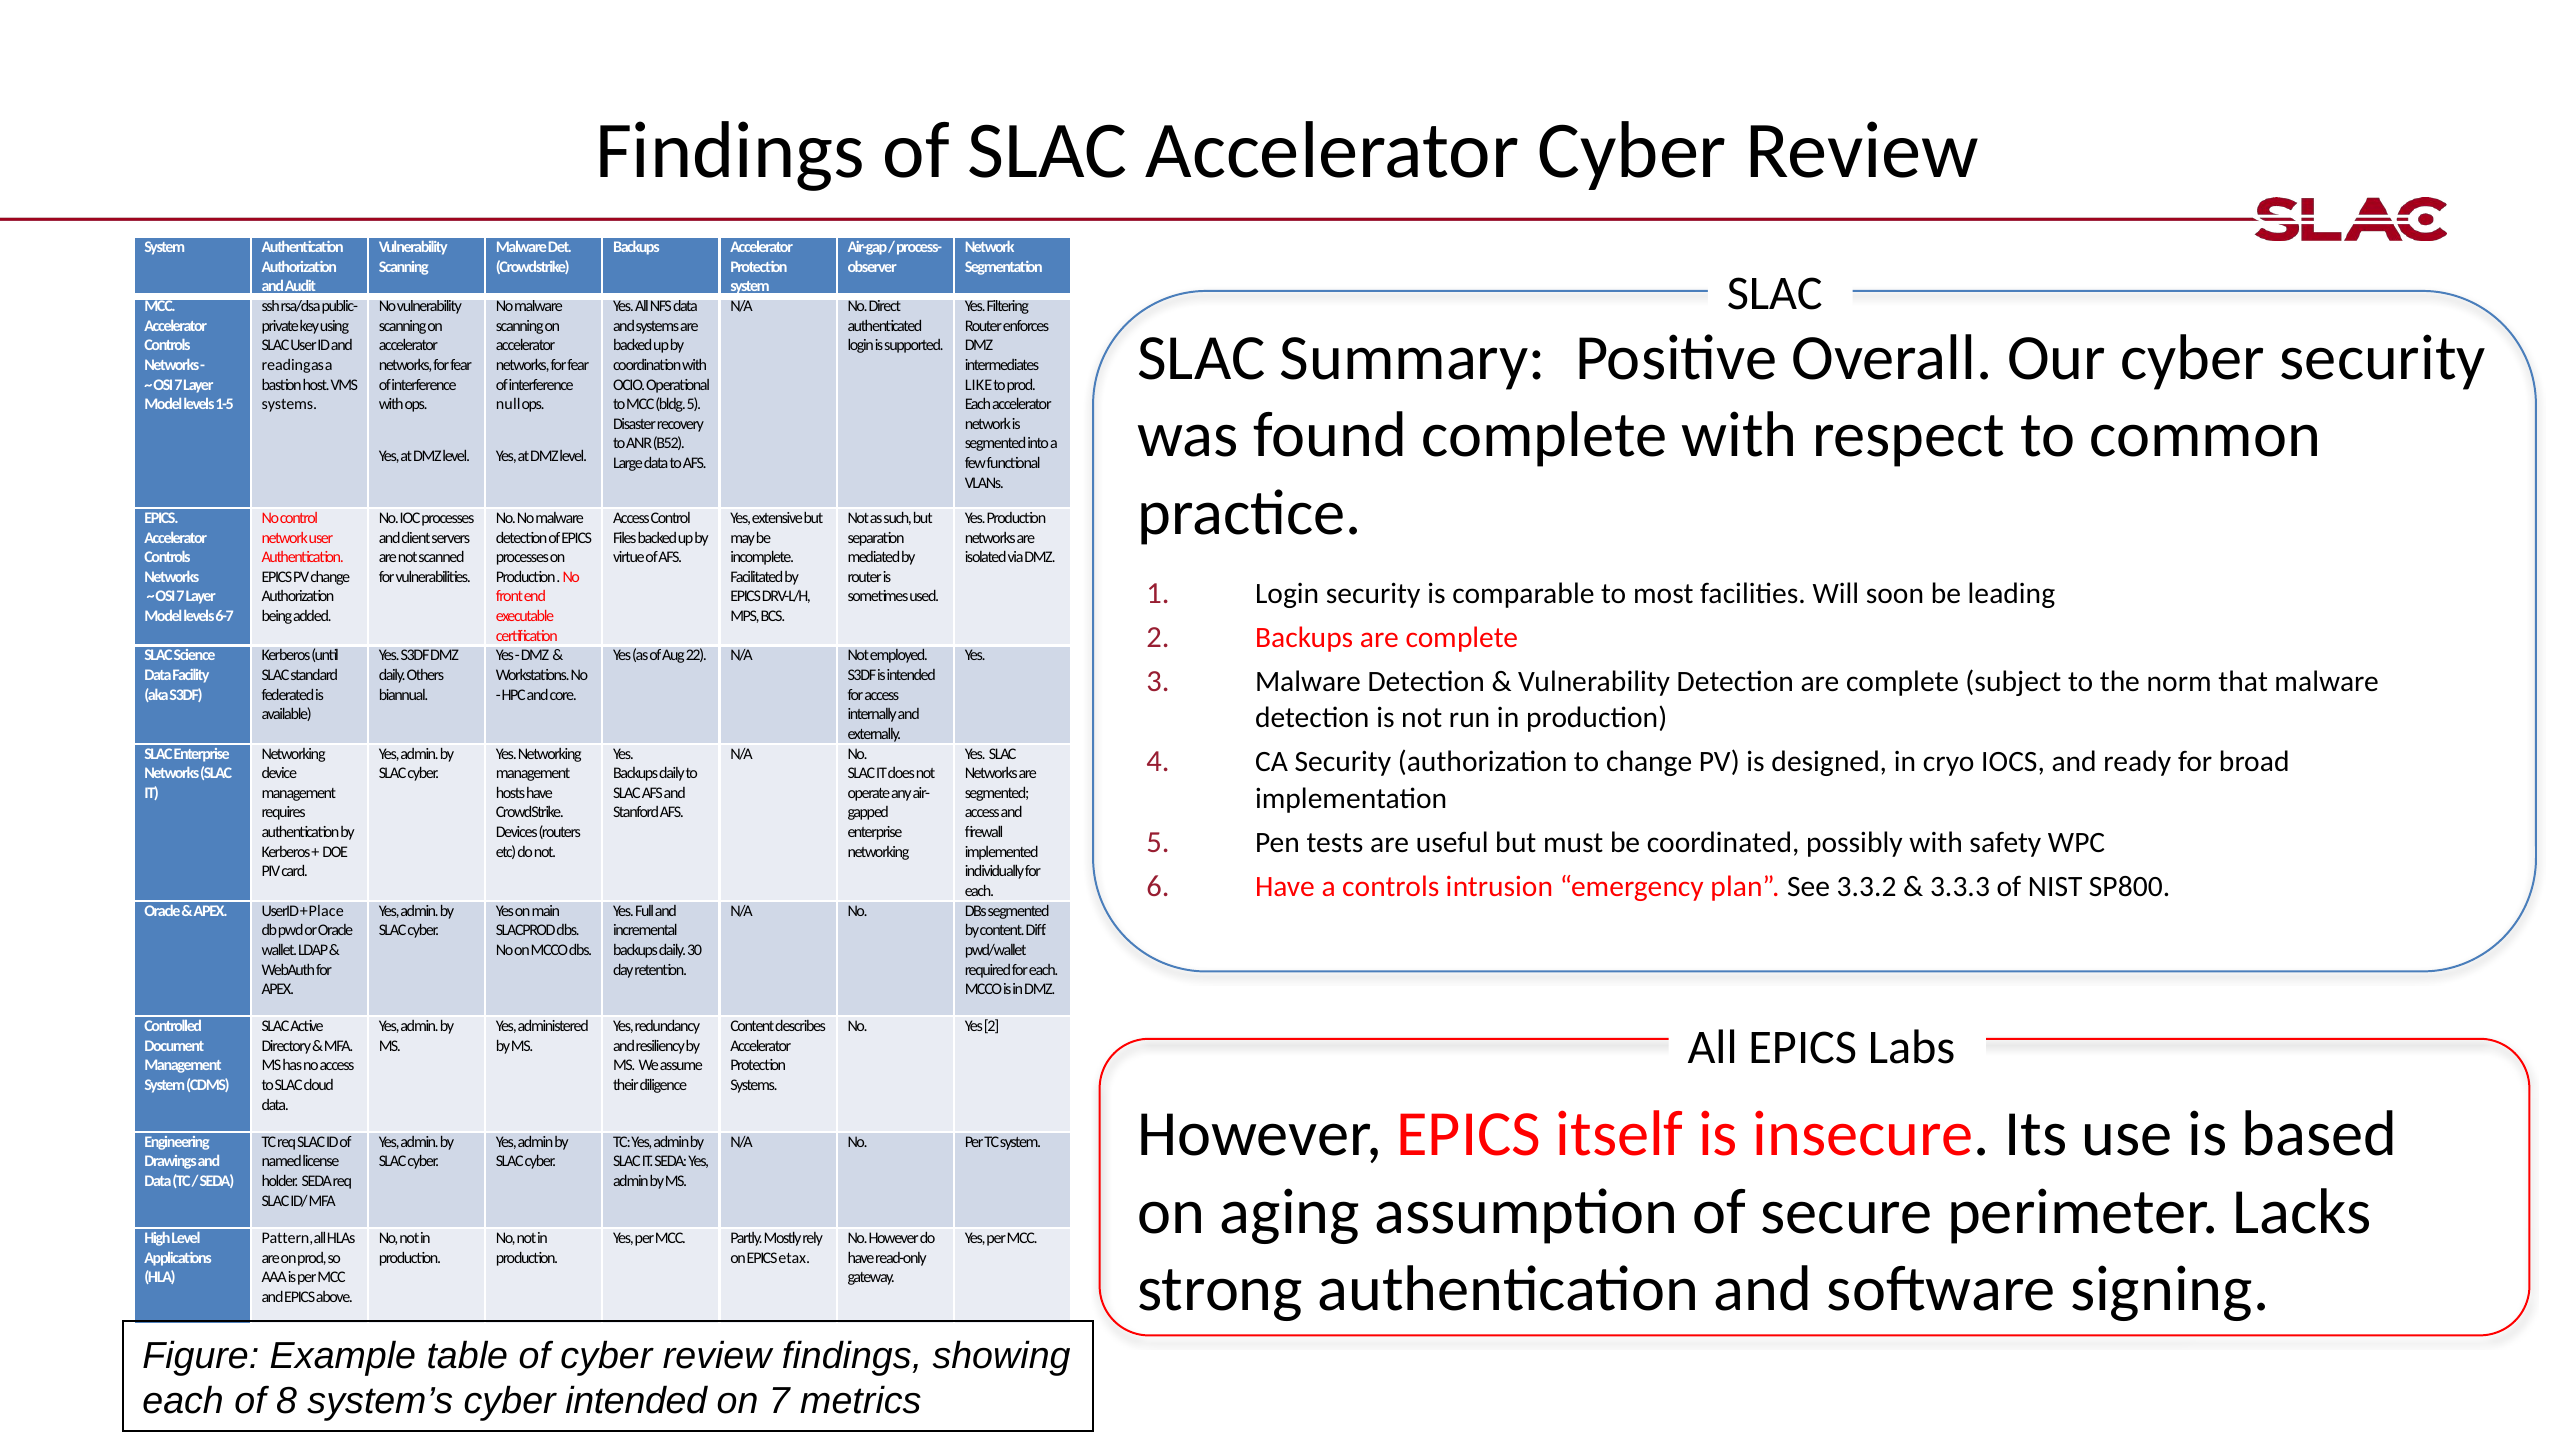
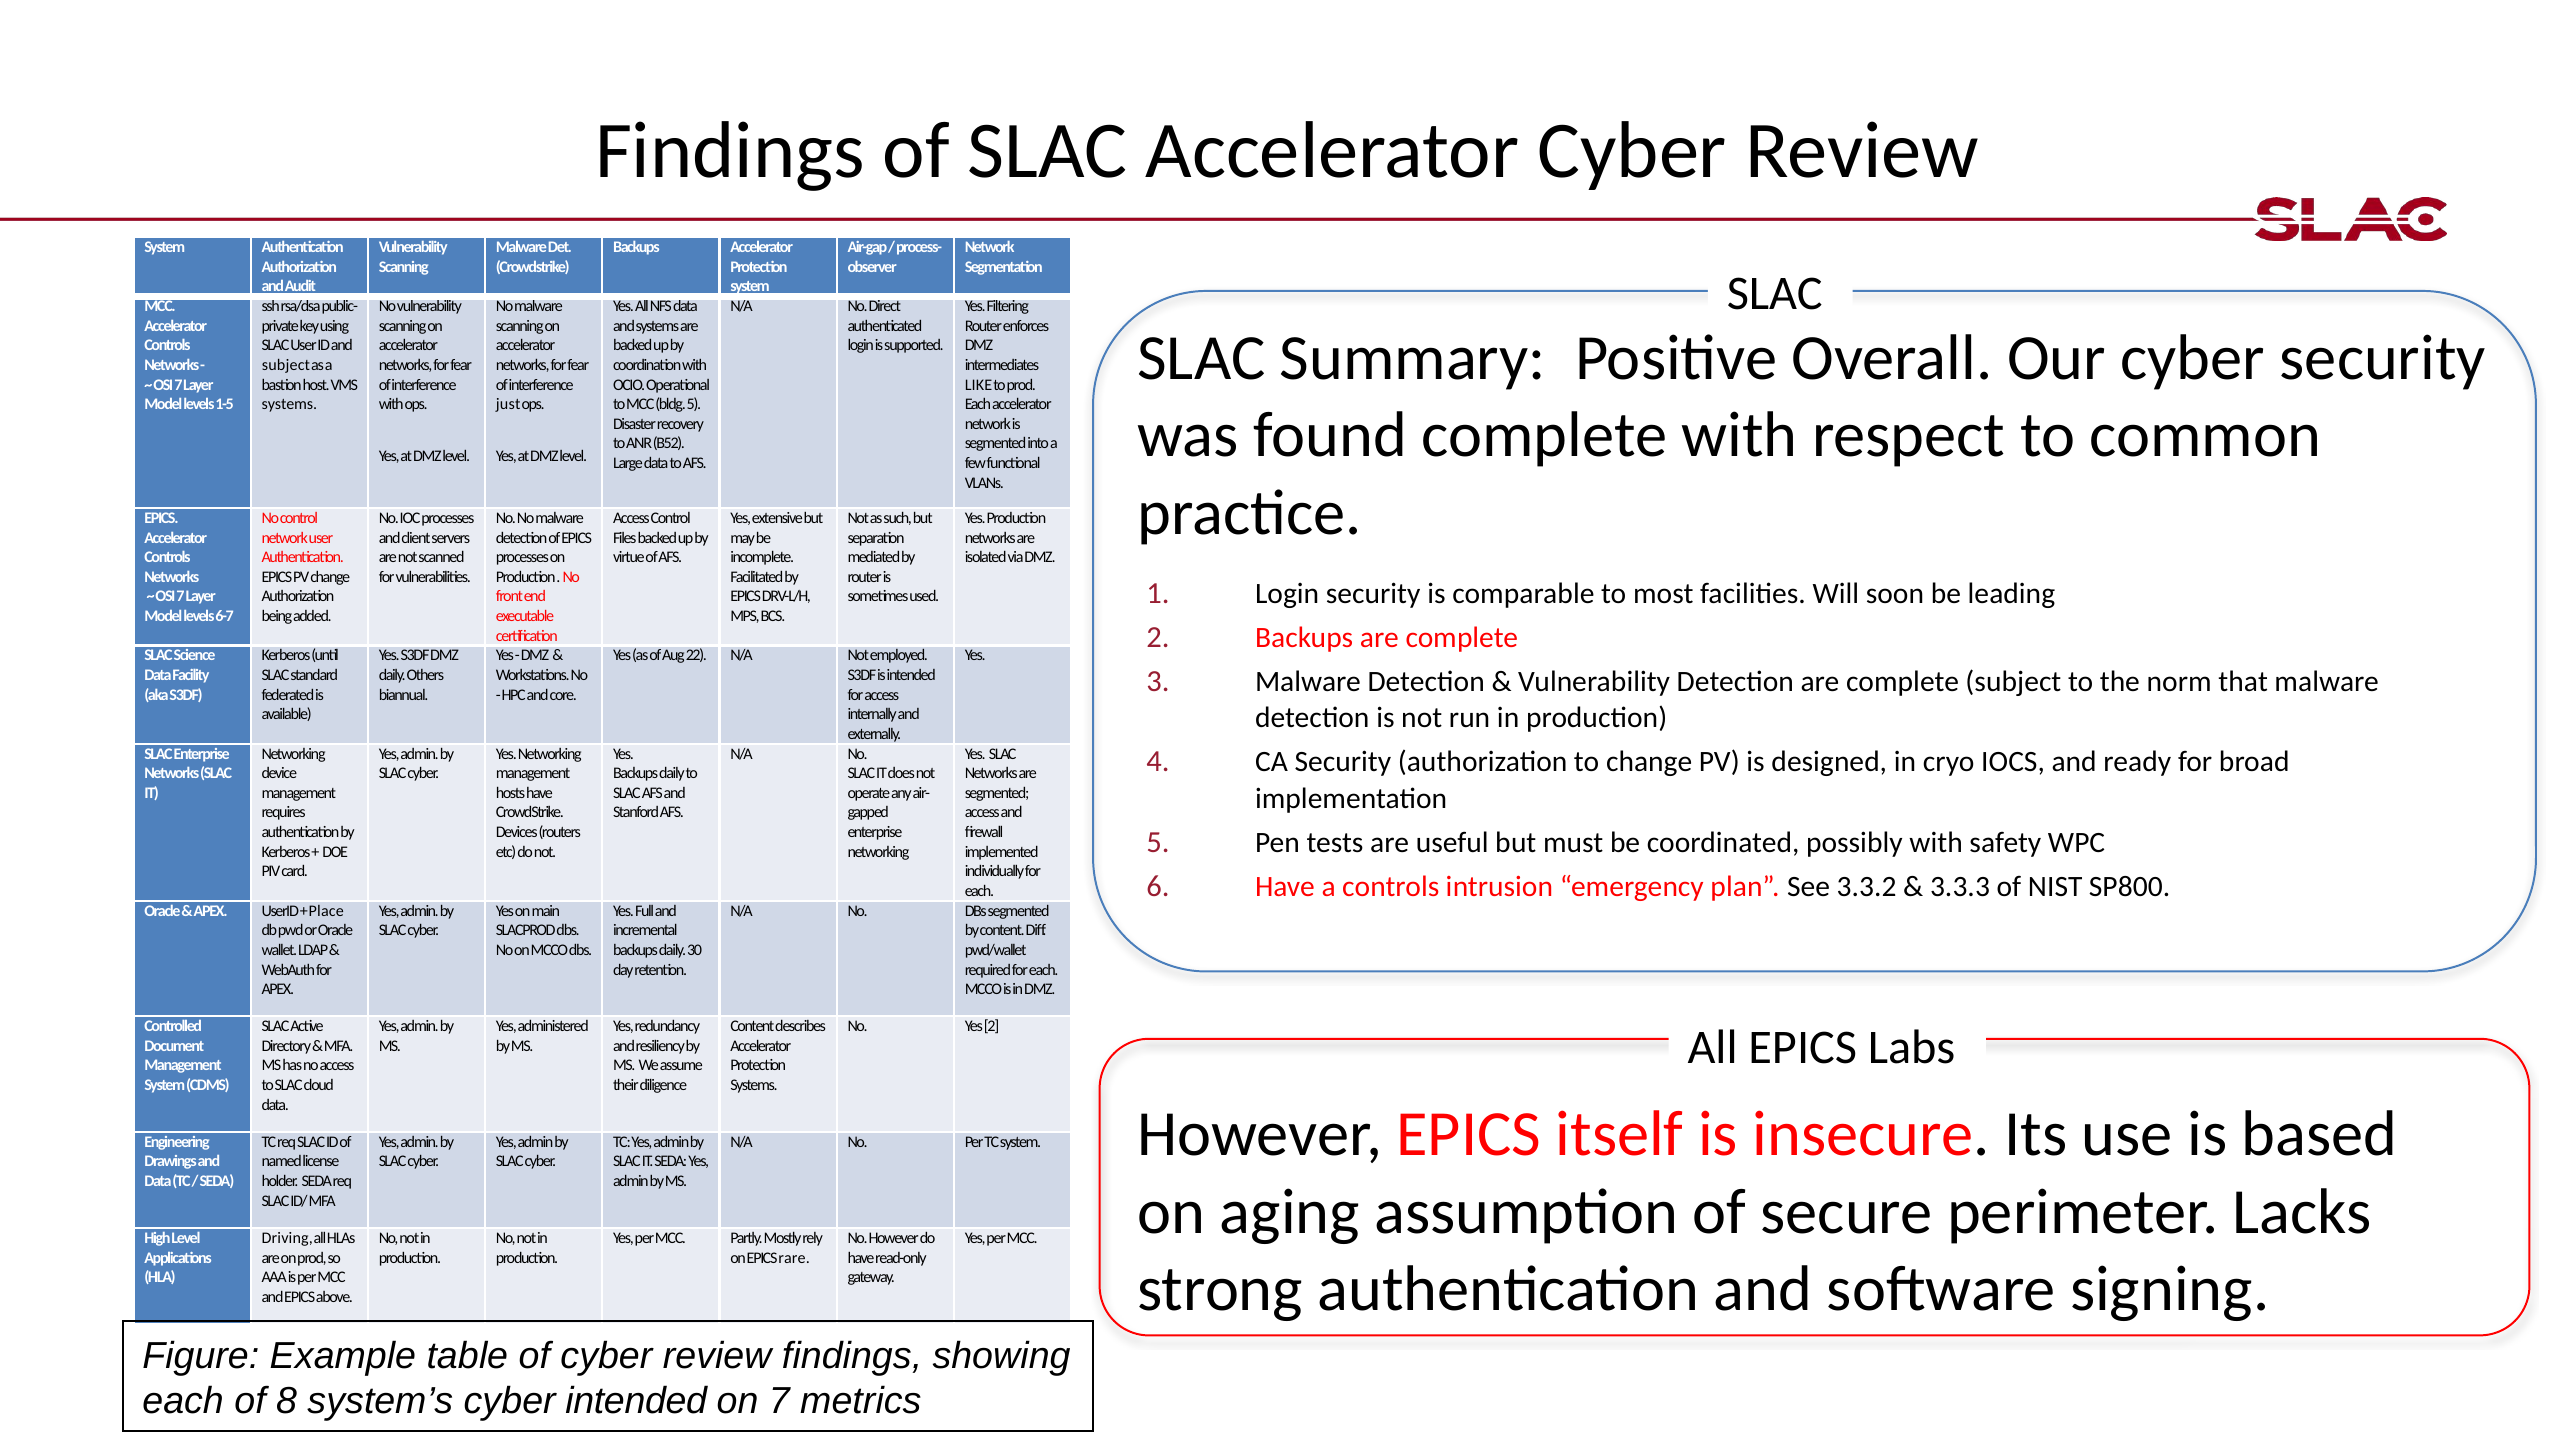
reading: reading -> subject (286, 365)
null: null -> just (508, 404)
Pattern: Pattern -> Driving (287, 1238)
etax: etax -> rare (794, 1258)
